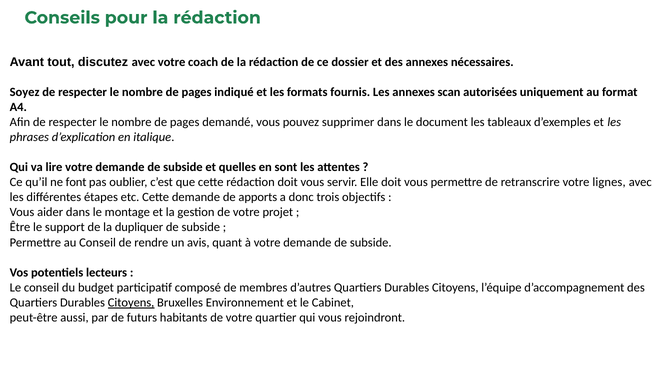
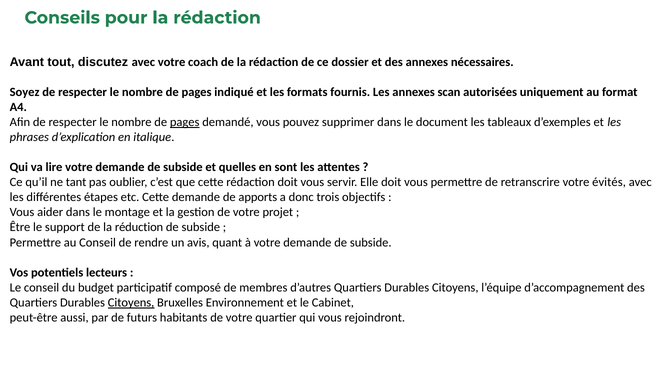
pages underline: none -> present (185, 122)
font: font -> tant (76, 182)
lignes: lignes -> évités (609, 182)
dupliquer: dupliquer -> réduction (139, 227)
